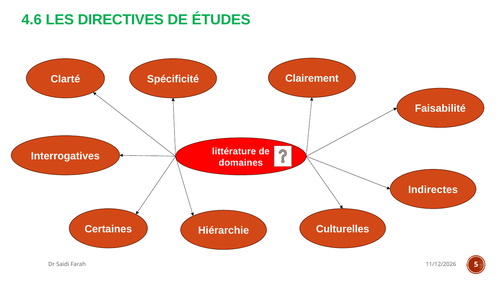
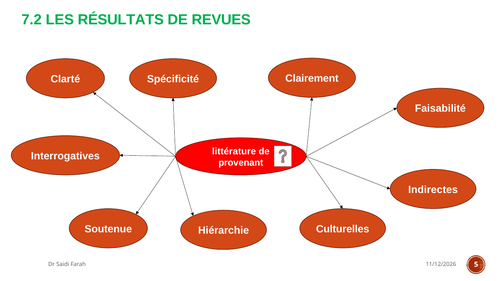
4.6: 4.6 -> 7.2 (32, 20)
DIRECTIVES: DIRECTIVES -> RÉSULTATS (121, 20)
ÉTUDES: ÉTUDES -> REVUES (221, 20)
domaines: domaines -> provenant (241, 162)
Certaines: Certaines -> Soutenue (108, 229)
